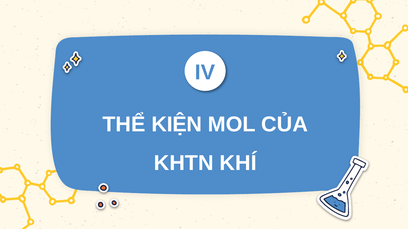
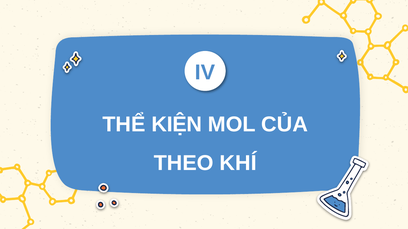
KHTN: KHTN -> THEO (184, 163)
